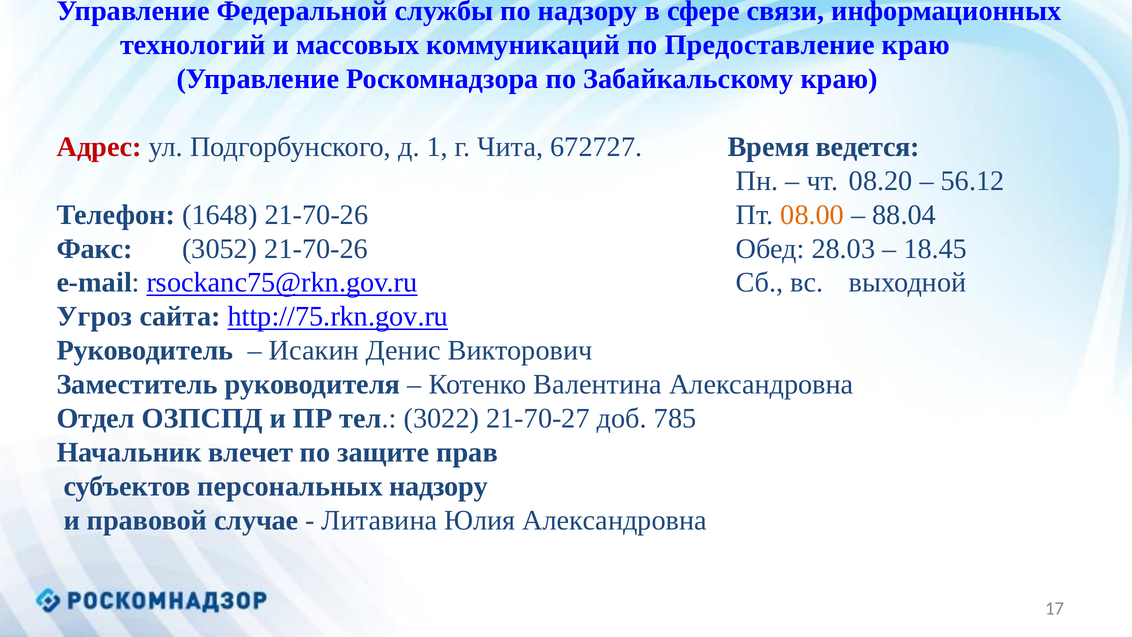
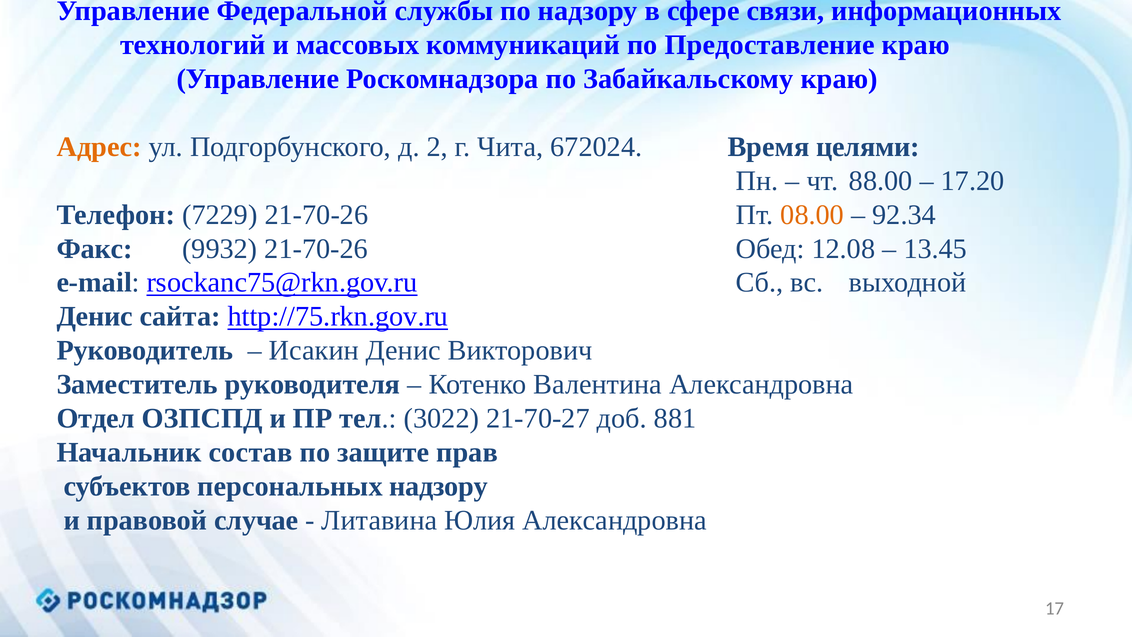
Адрес colour: red -> orange (99, 147)
1: 1 -> 2 (437, 147)
672727: 672727 -> 672024 (596, 147)
ведется: ведется -> целями (868, 147)
08.20: 08.20 -> 88.00 (881, 181)
56.12: 56.12 -> 17.20 (973, 181)
1648: 1648 -> 7229 (220, 215)
88.04: 88.04 -> 92.34 (904, 215)
3052: 3052 -> 9932 (220, 249)
28.03: 28.03 -> 12.08 (843, 249)
18.45: 18.45 -> 13.45 (935, 249)
Угроз: Угроз -> Денис (95, 316)
785: 785 -> 881 (675, 418)
влечет: влечет -> состав (251, 452)
